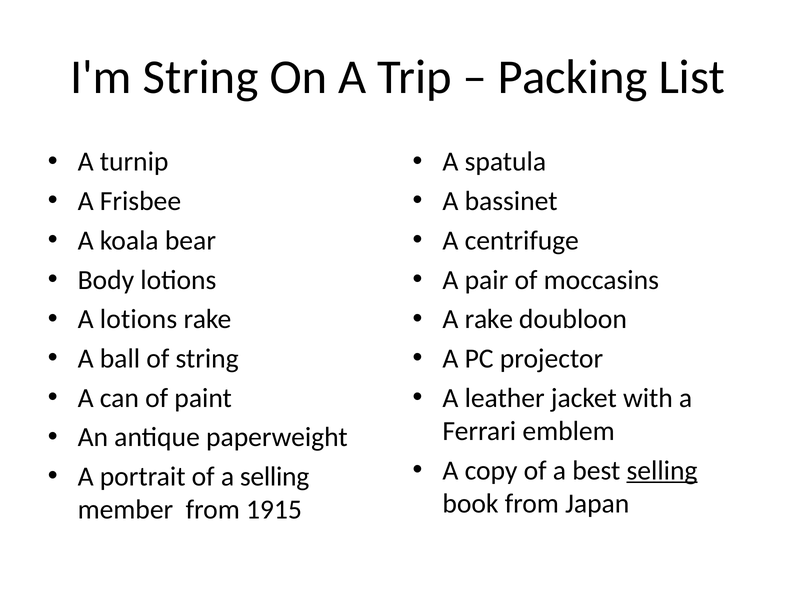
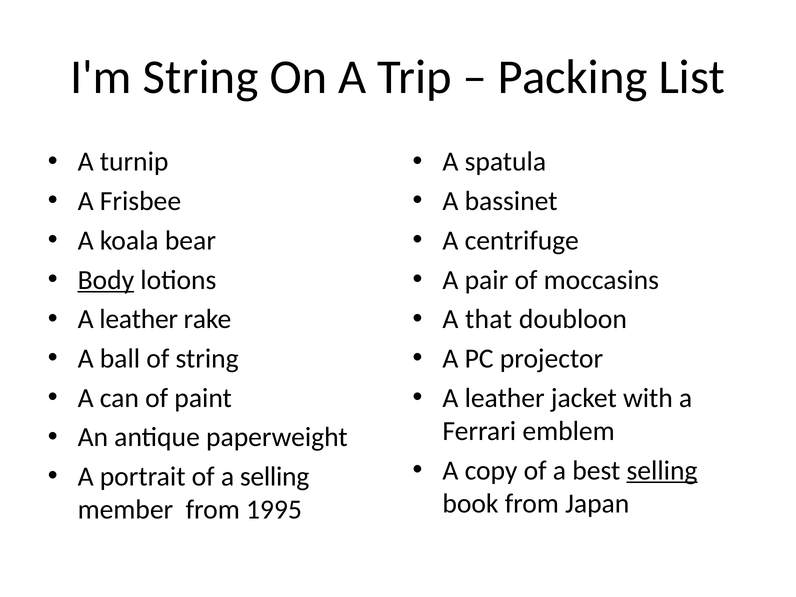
Body underline: none -> present (106, 280)
lotions: lotions -> leather (139, 319)
A rake: rake -> that (489, 319)
1915: 1915 -> 1995 (274, 510)
